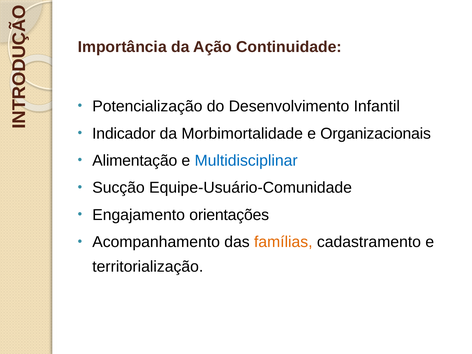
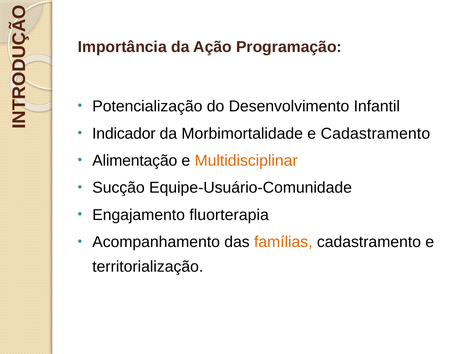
Continuidade: Continuidade -> Programação (289, 47)
e Organizacionais: Organizacionais -> Cadastramento (375, 134)
Multidisciplinar colour: blue -> orange (246, 161)
orientações: orientações -> fluorterapia (229, 215)
